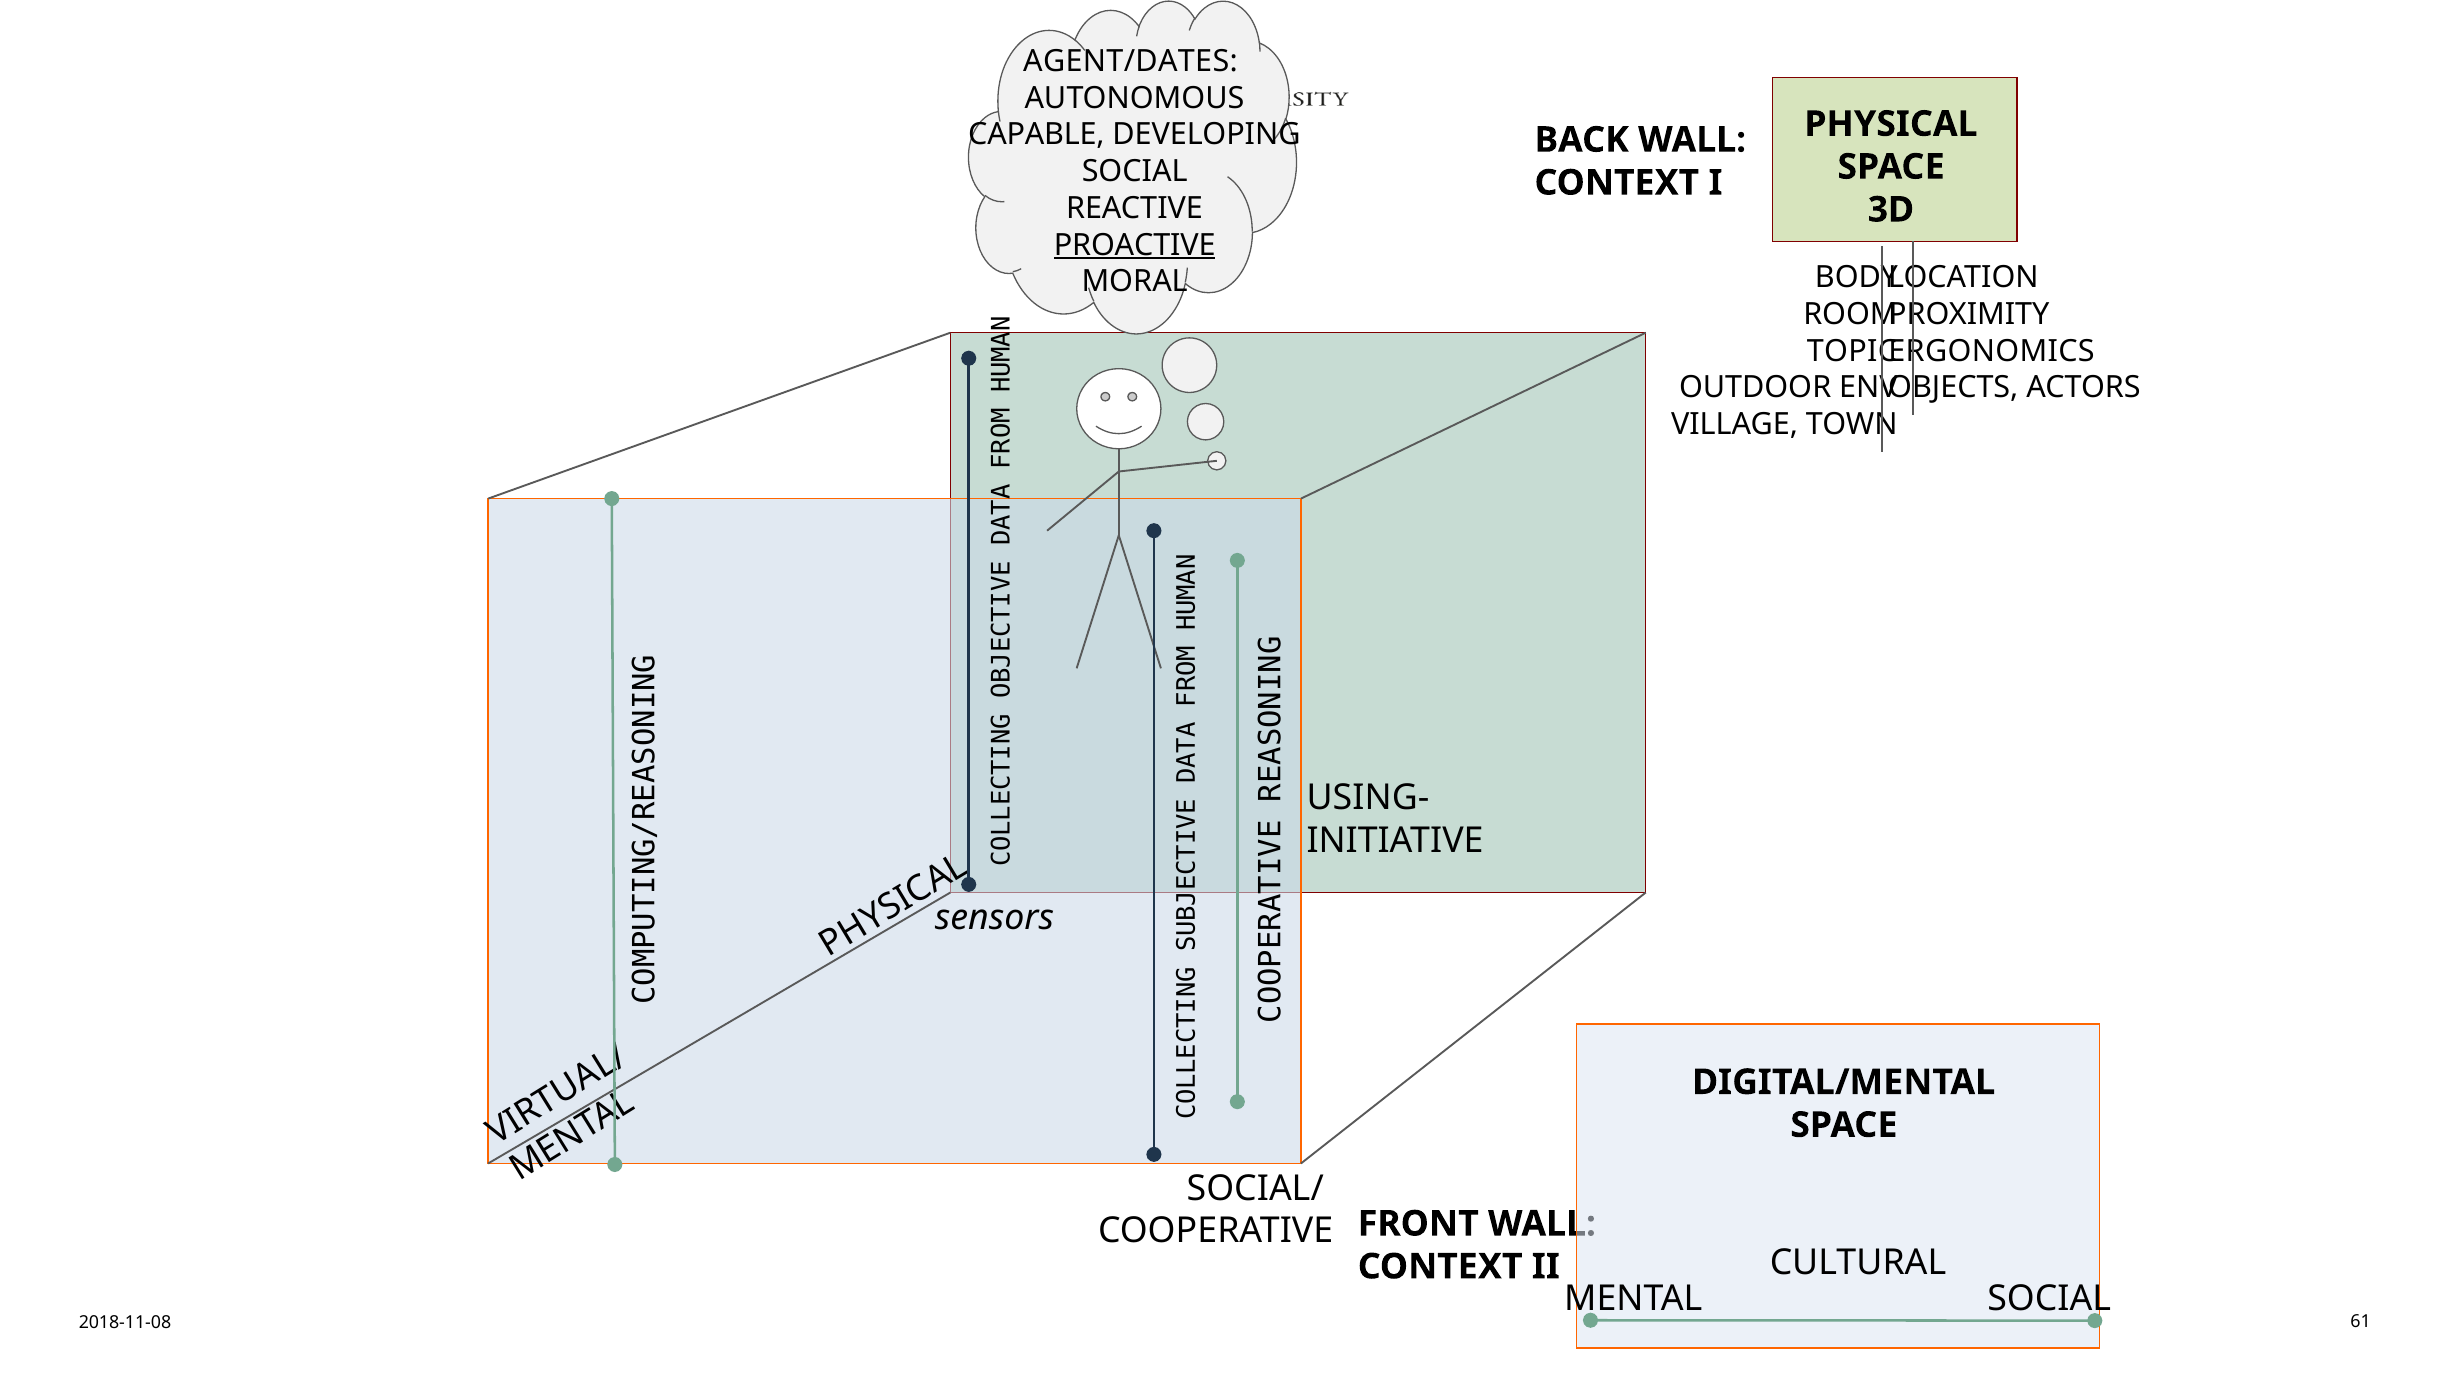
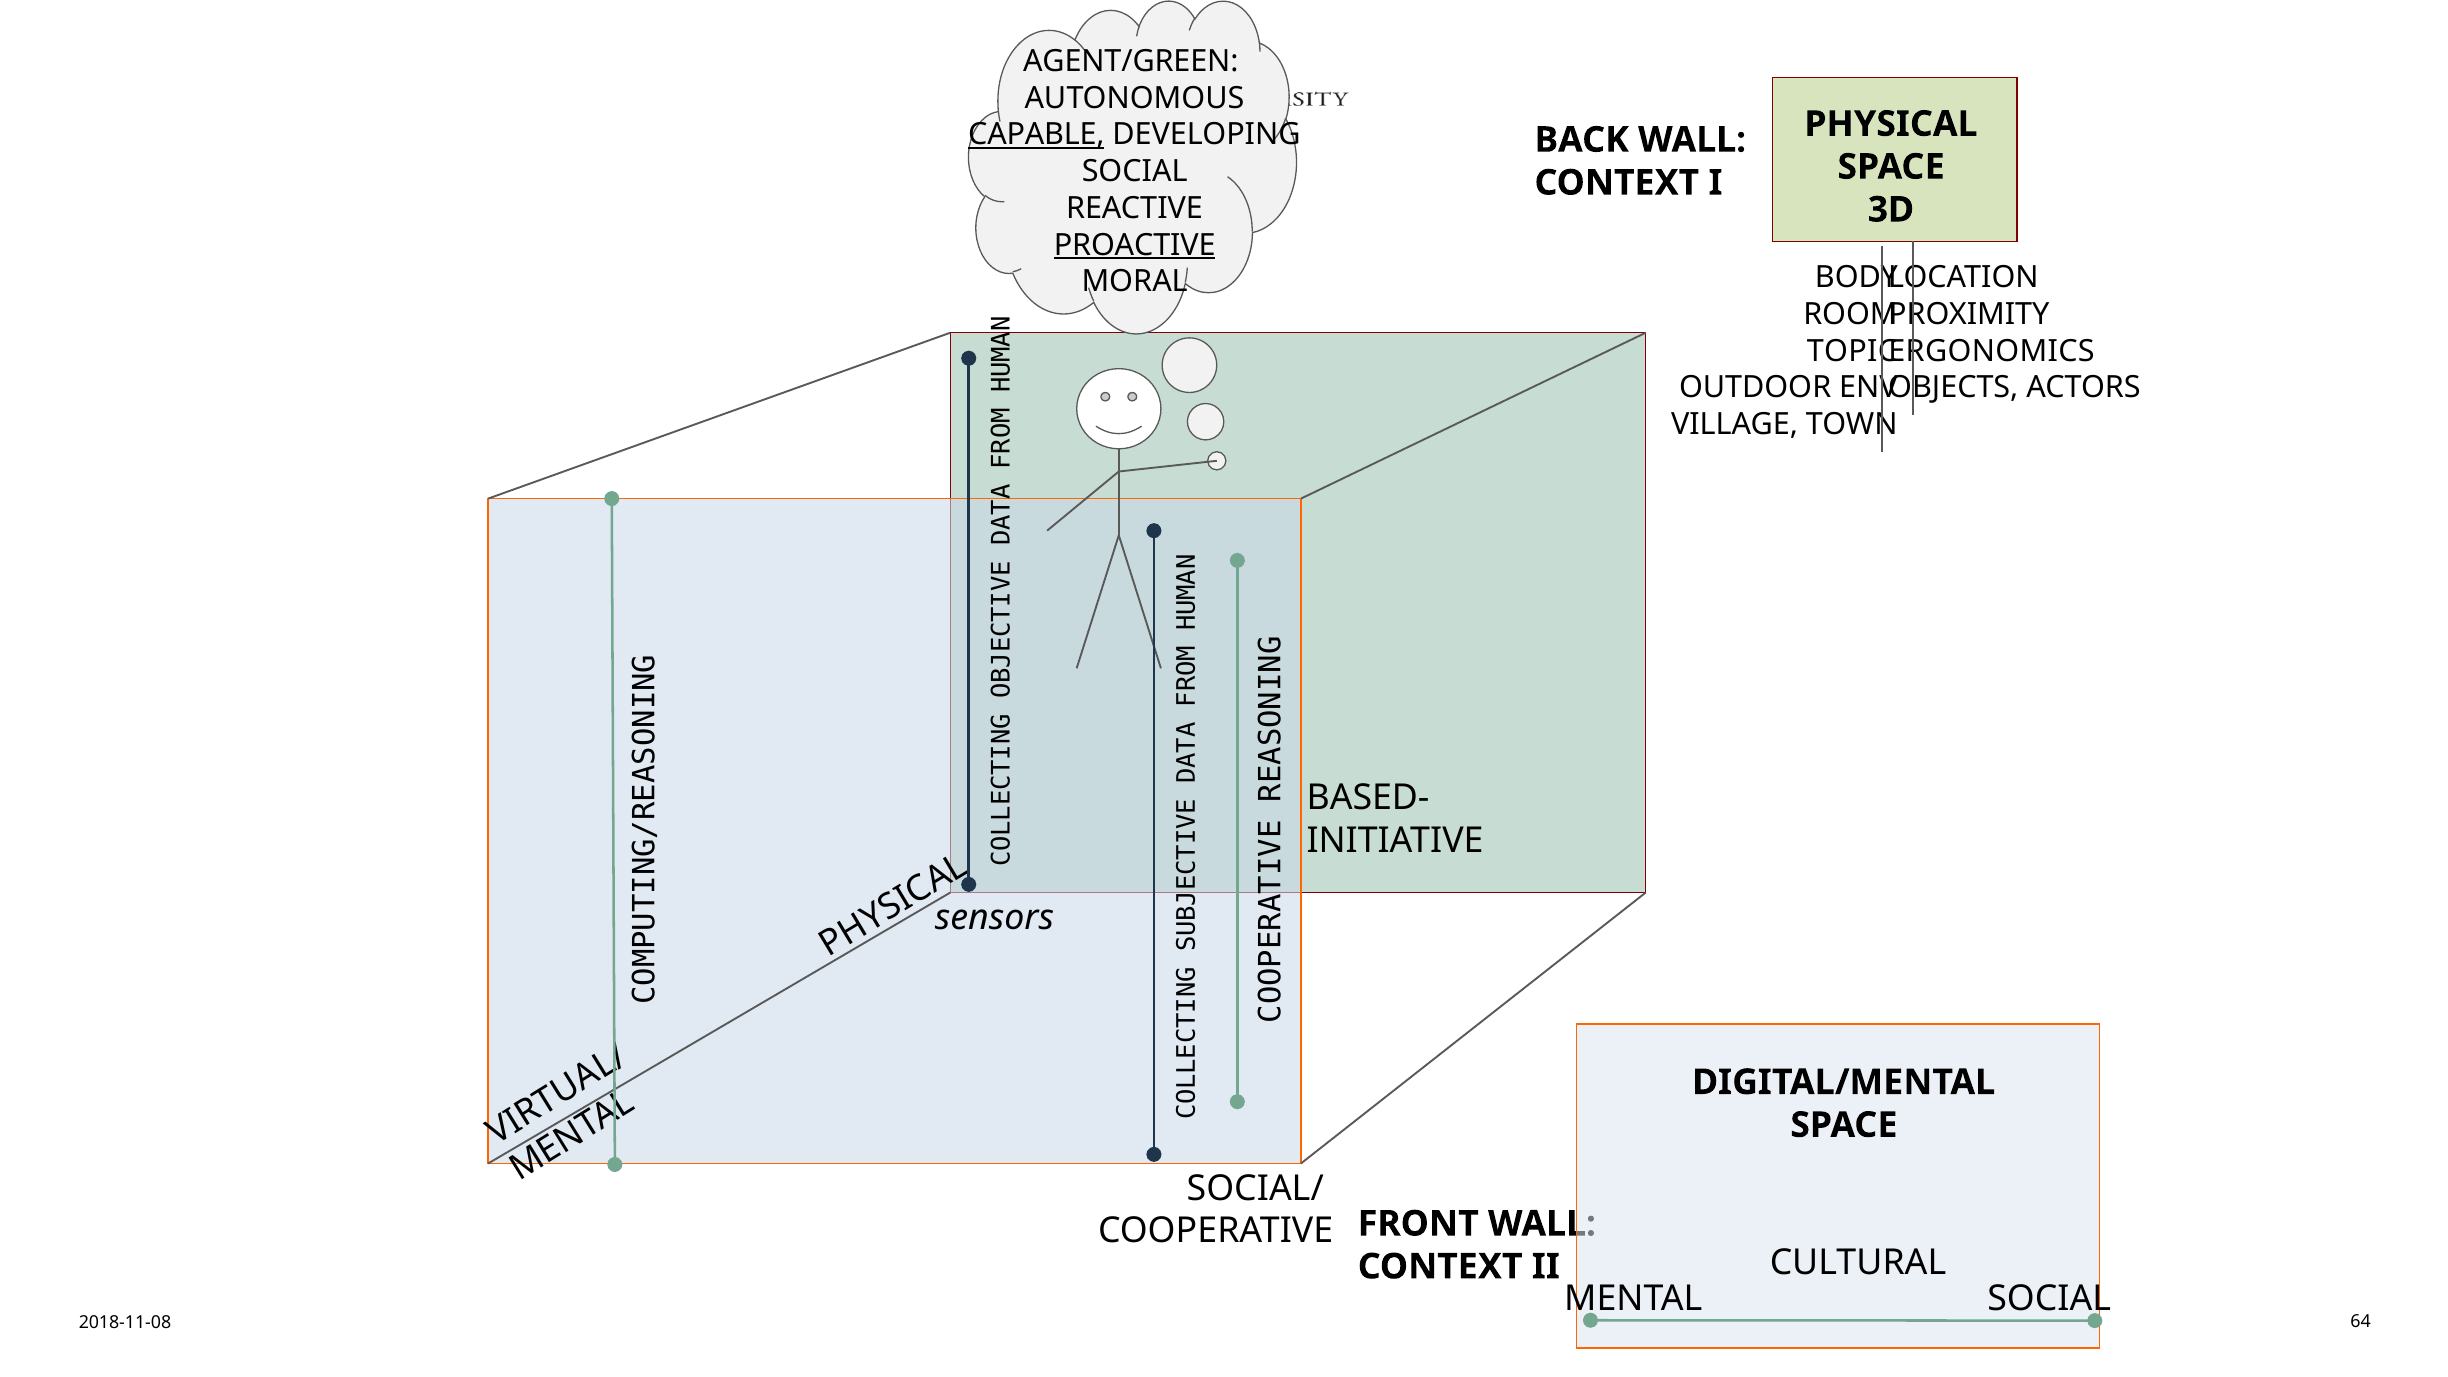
AGENT/DATES: AGENT/DATES -> AGENT/GREEN (1131, 61)
CAPABLE underline: none -> present (1036, 135)
USING-: USING- -> BASED- (1368, 798)
61: 61 -> 64 (2361, 1321)
